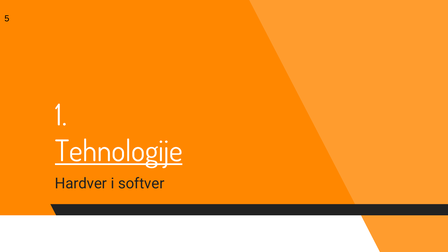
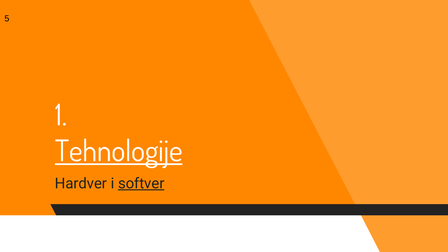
softver underline: none -> present (141, 183)
